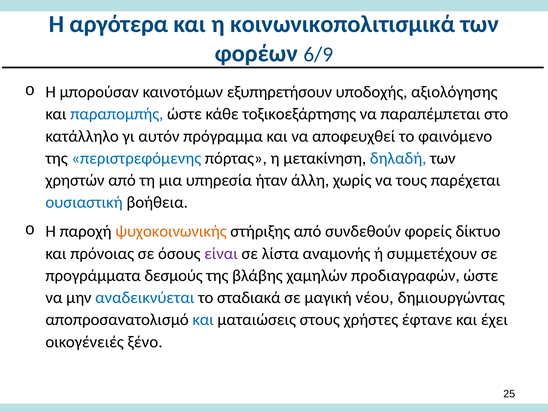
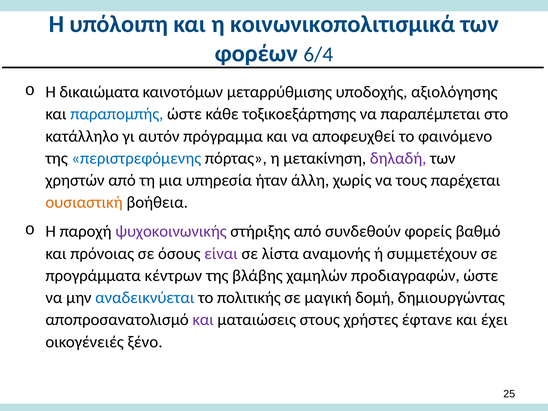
αργότερα: αργότερα -> υπόλοιπη (119, 24)
6/9: 6/9 -> 6/4 (318, 54)
μπορούσαν: μπορούσαν -> δικαιώματα (99, 92)
εξυπηρετήσουν: εξυπηρετήσουν -> μεταρρύθμισης (279, 92)
δηλαδή colour: blue -> purple (398, 158)
ουσιαστική colour: blue -> orange (84, 202)
ψυχοκοινωνικής colour: orange -> purple (171, 231)
δίκτυο: δίκτυο -> βαθμό (478, 231)
δεσμούς: δεσμούς -> κέντρων (173, 276)
σταδιακά: σταδιακά -> πολιτικής (249, 298)
νέου: νέου -> δομή (375, 298)
και colour: blue -> purple (203, 320)
